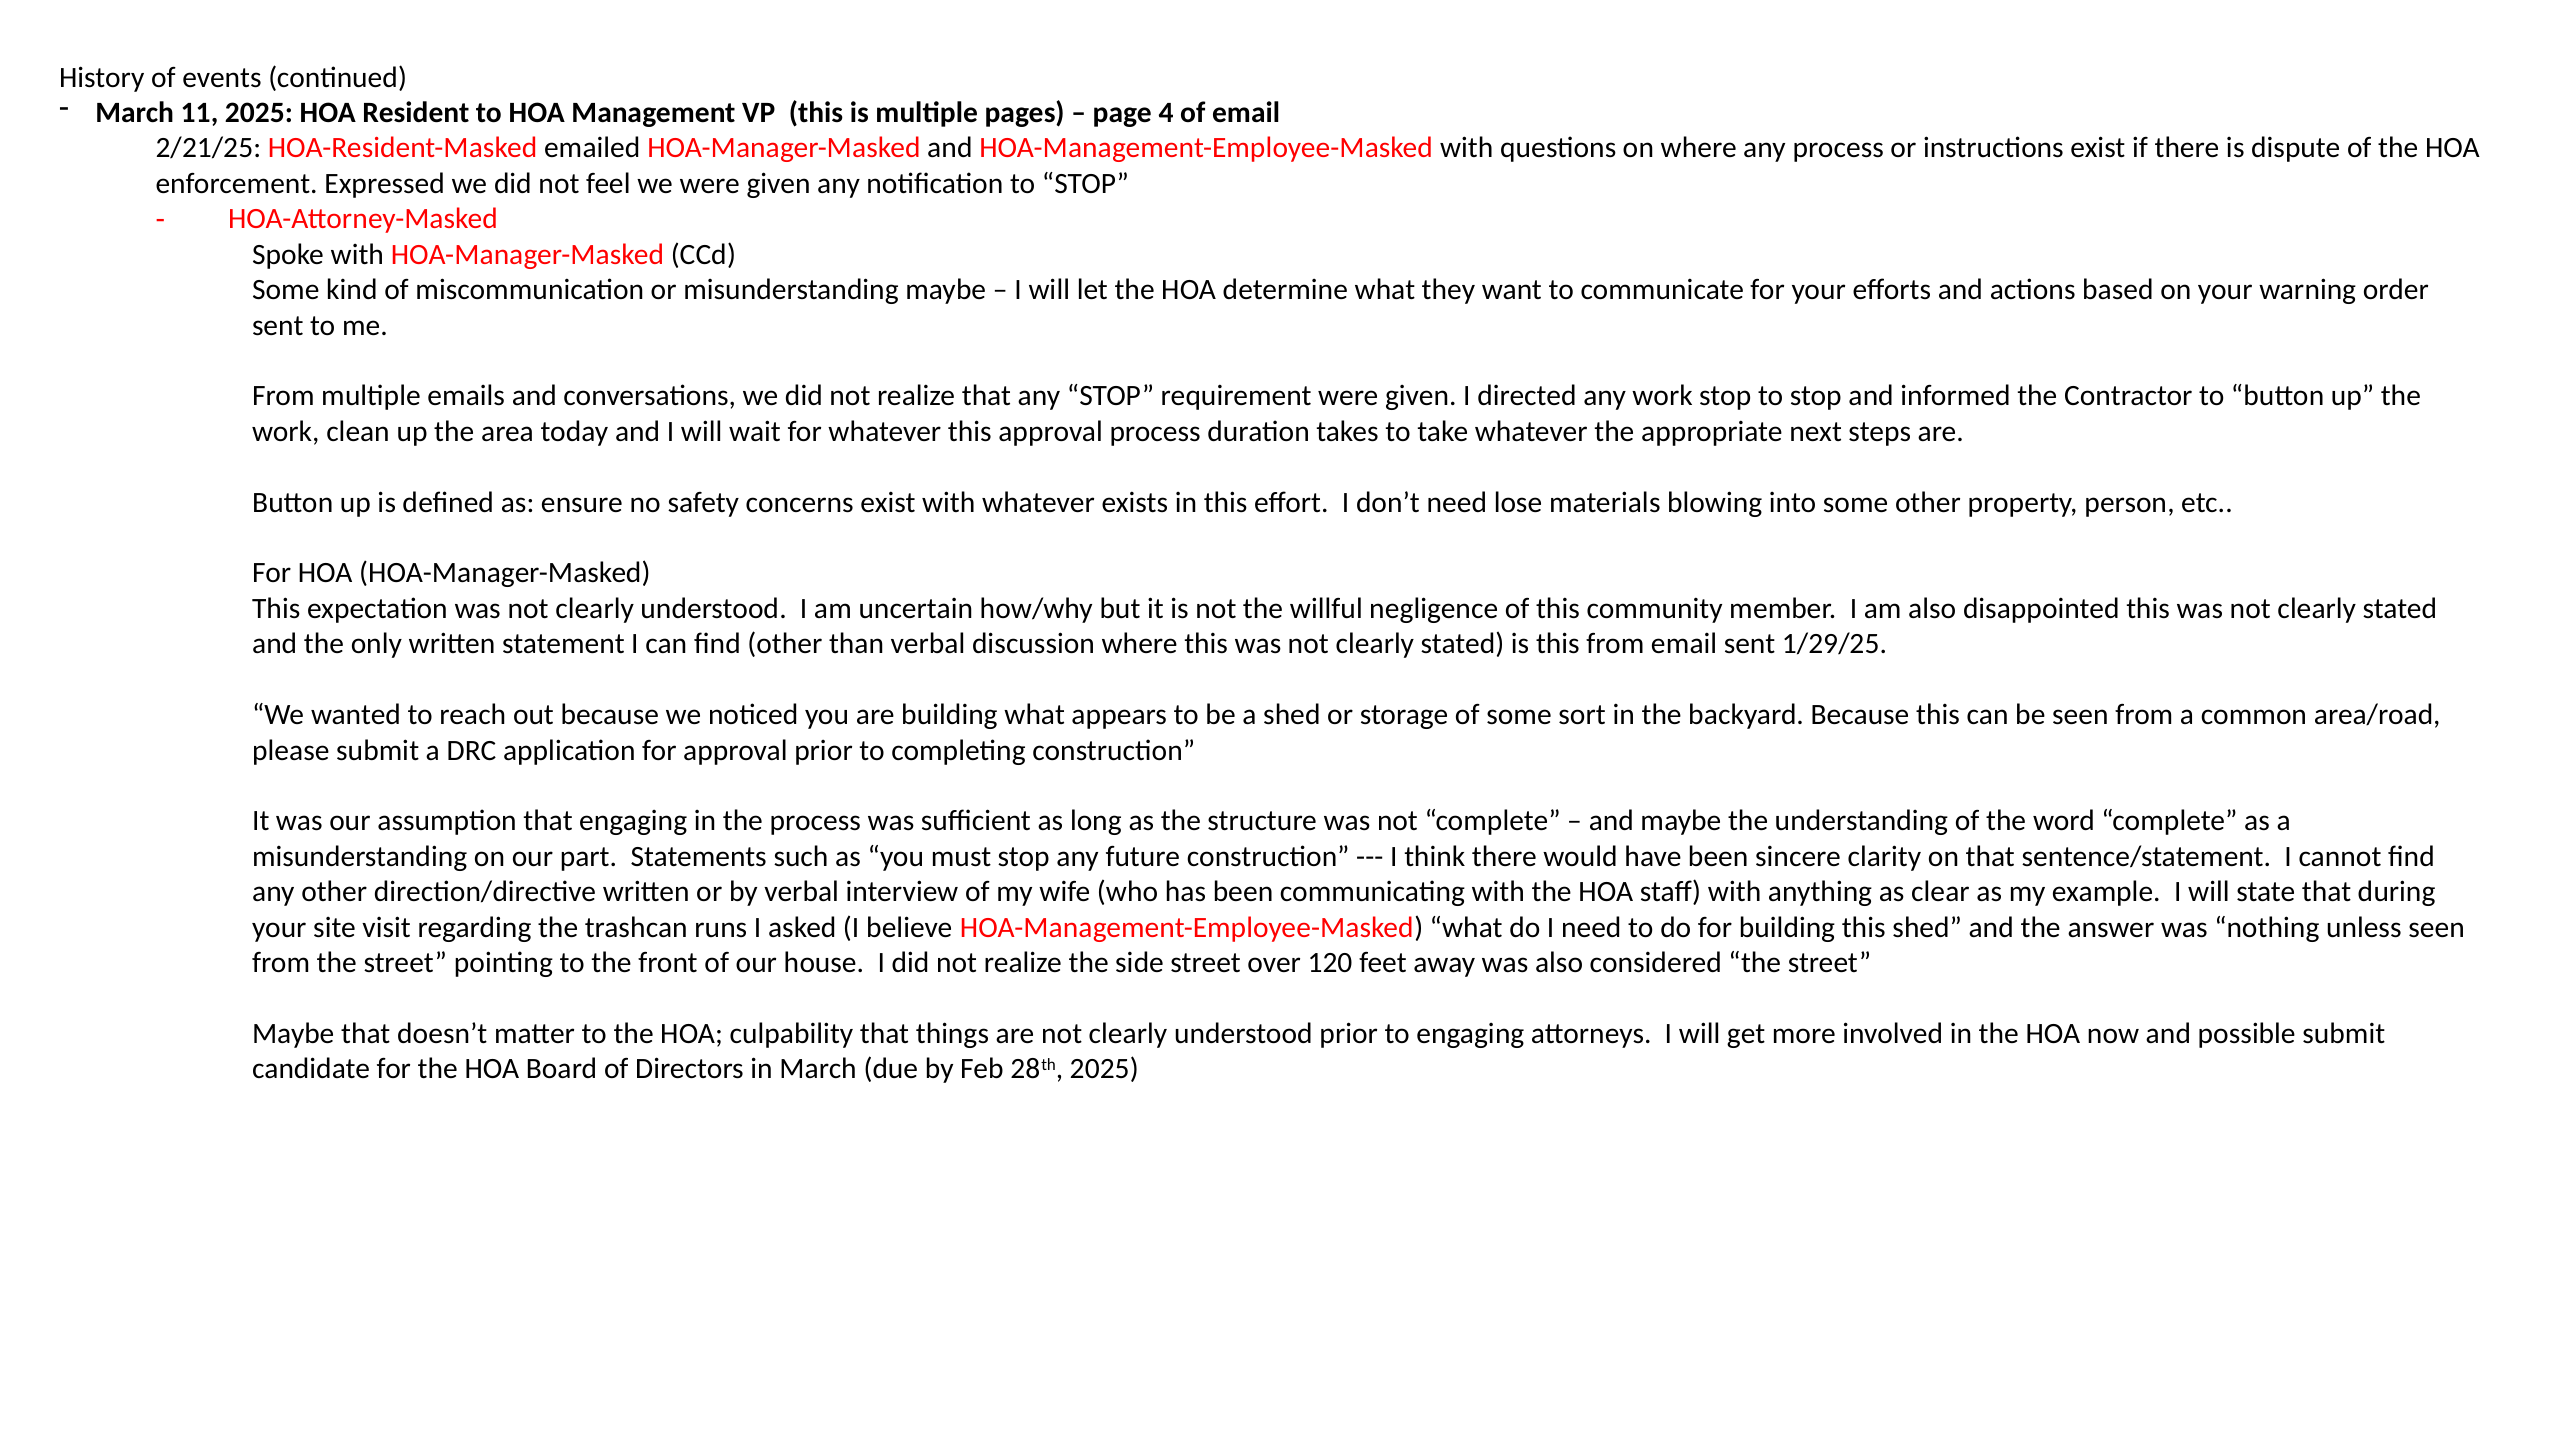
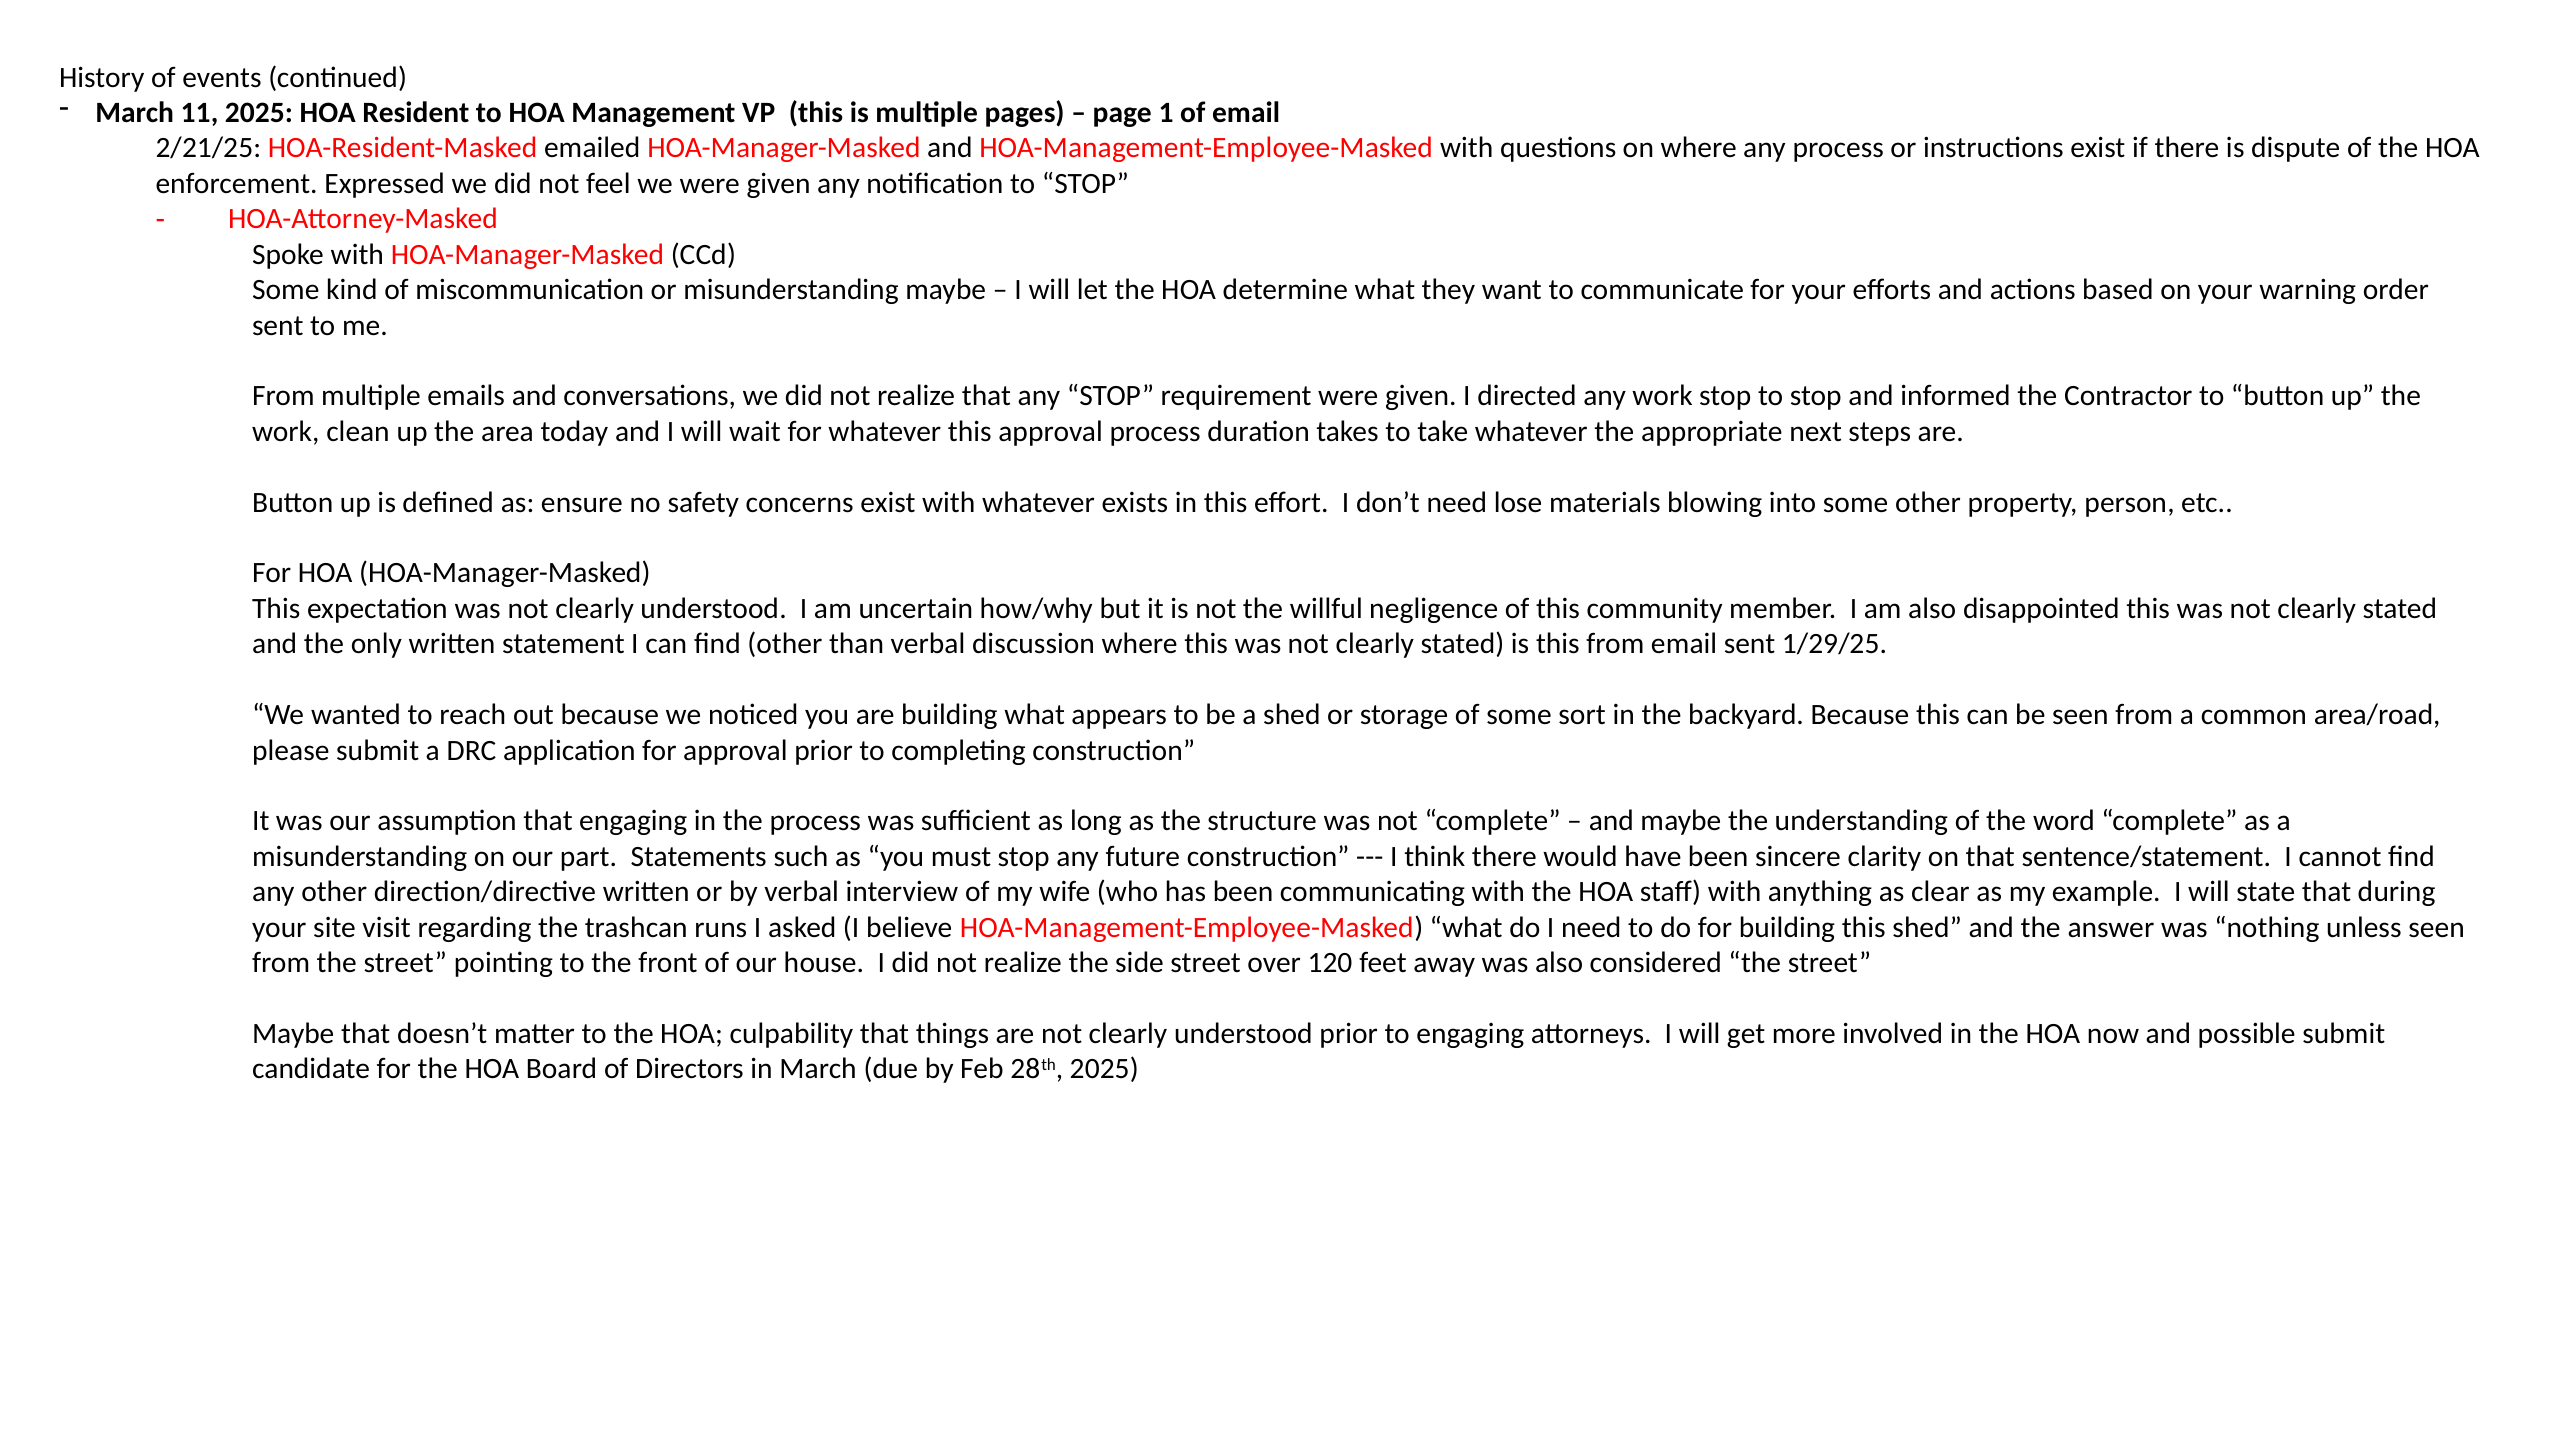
4: 4 -> 1 (1166, 113)
